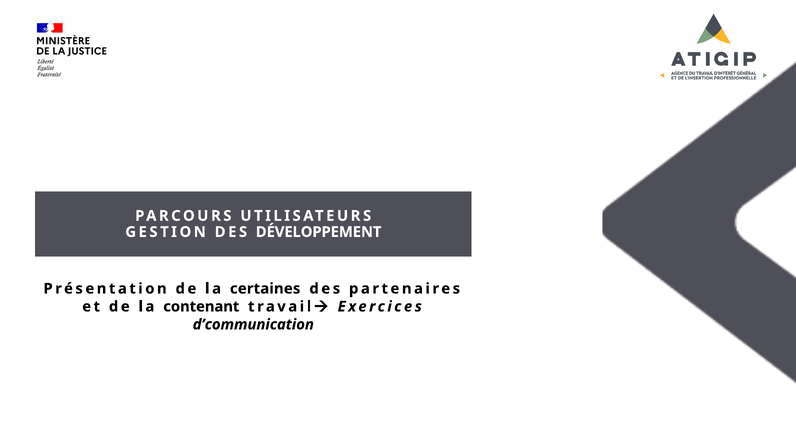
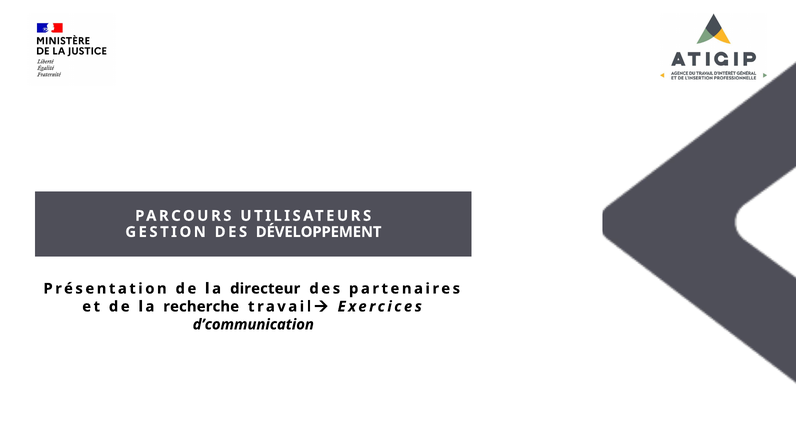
certaines: certaines -> directeur (265, 288)
contenant: contenant -> recherche (201, 306)
